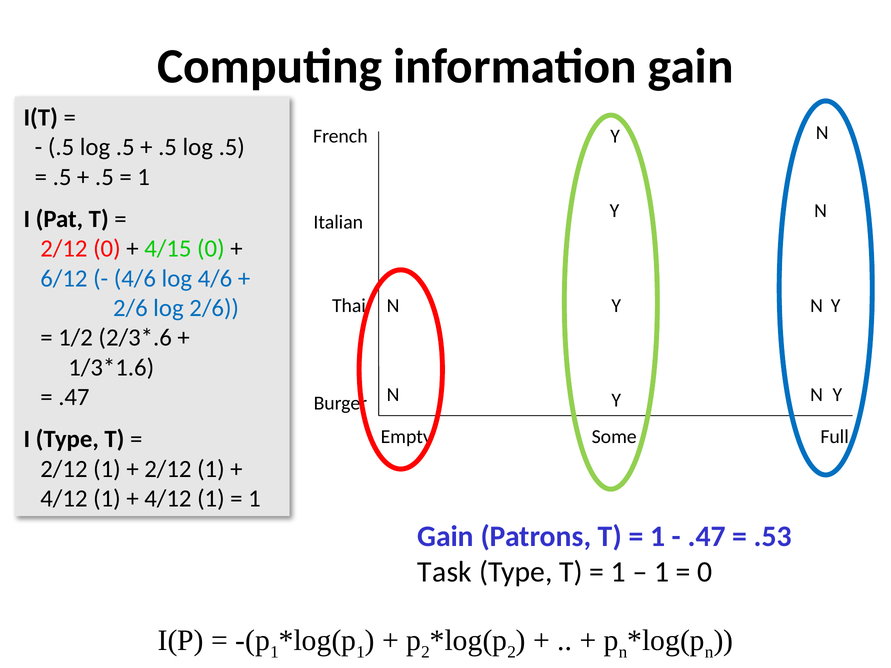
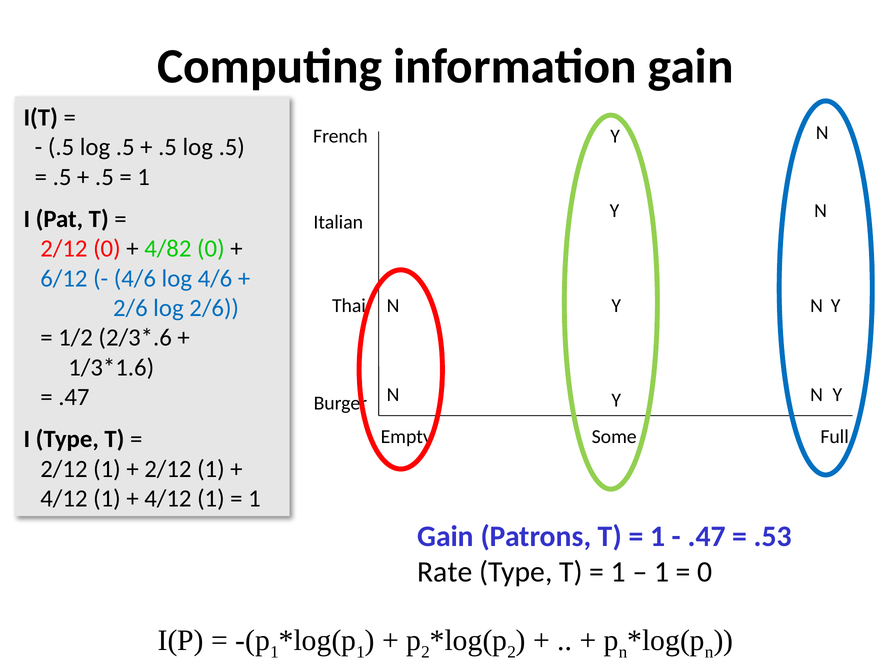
4/15: 4/15 -> 4/82 (168, 249)
Task: Task -> Rate (445, 572)
